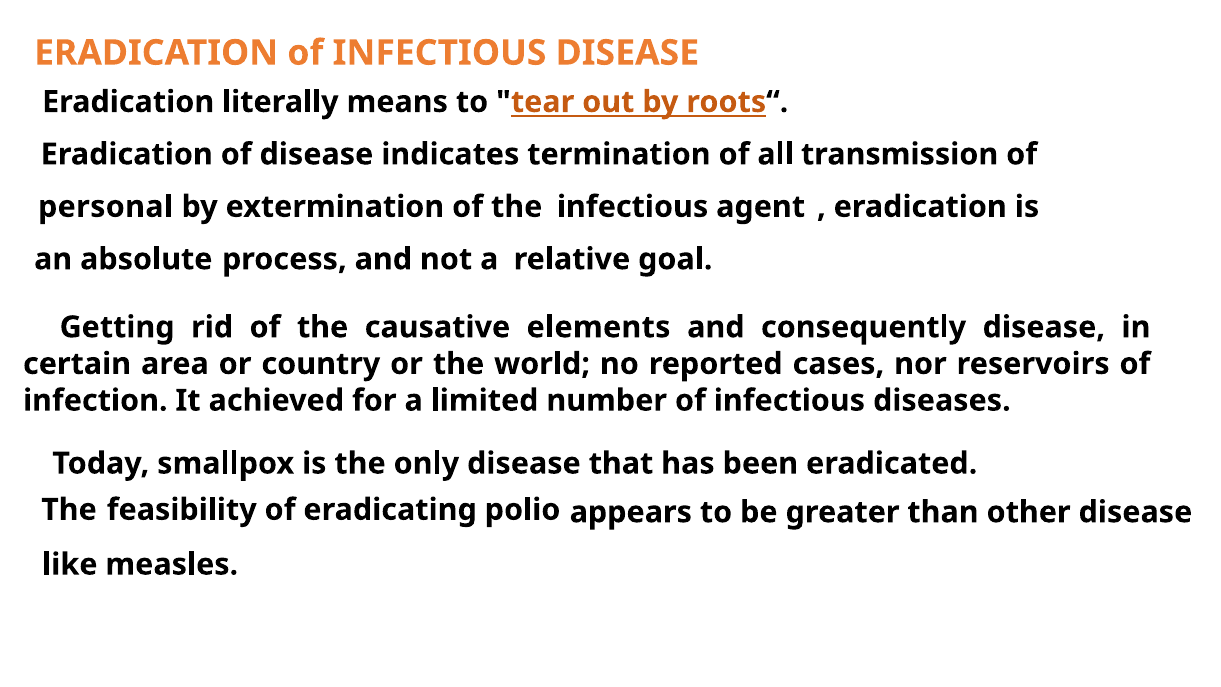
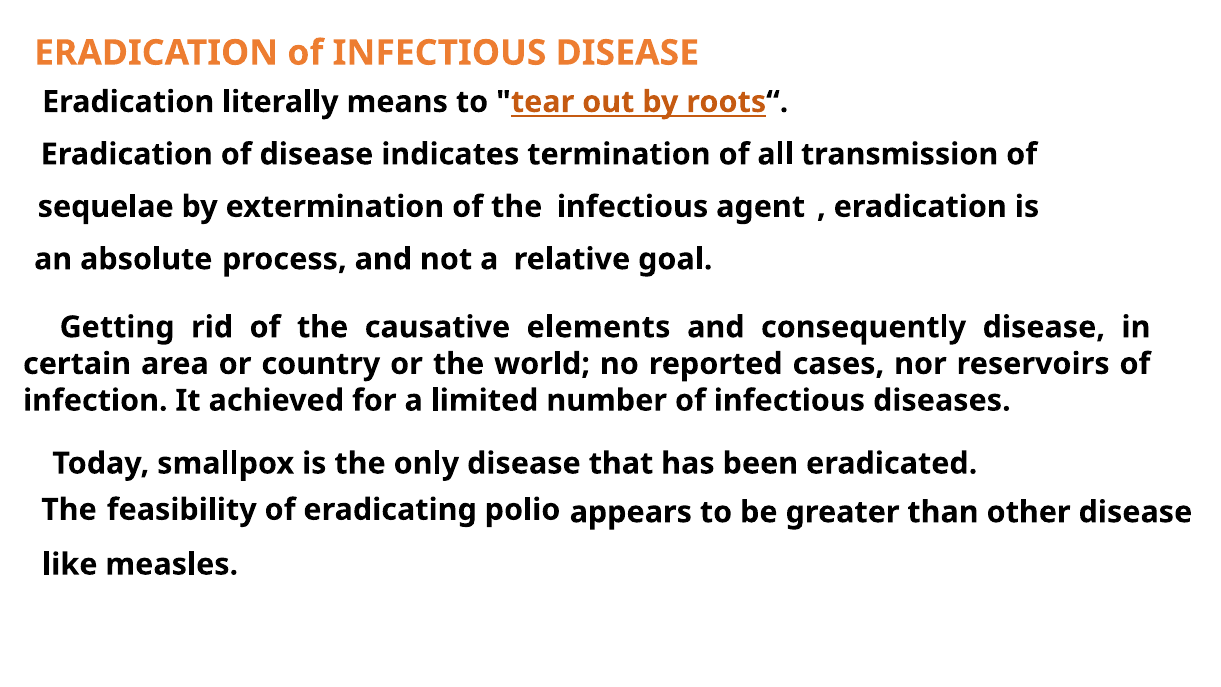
personal: personal -> sequelae (106, 207)
